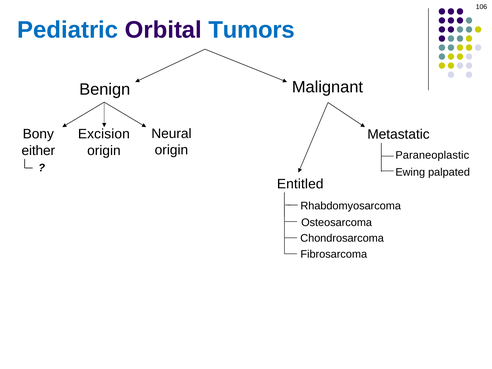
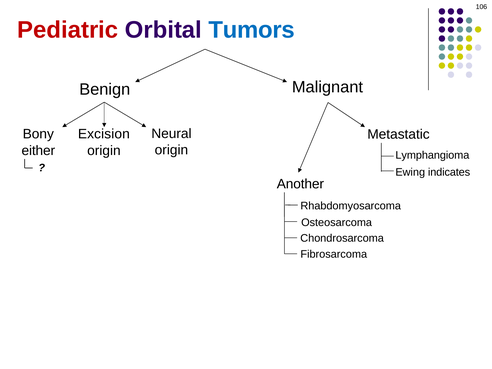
Pediatric colour: blue -> red (68, 30)
Paraneoplastic: Paraneoplastic -> Lymphangioma (432, 155)
palpated: palpated -> indicates (449, 172)
Entitled: Entitled -> Another (300, 184)
